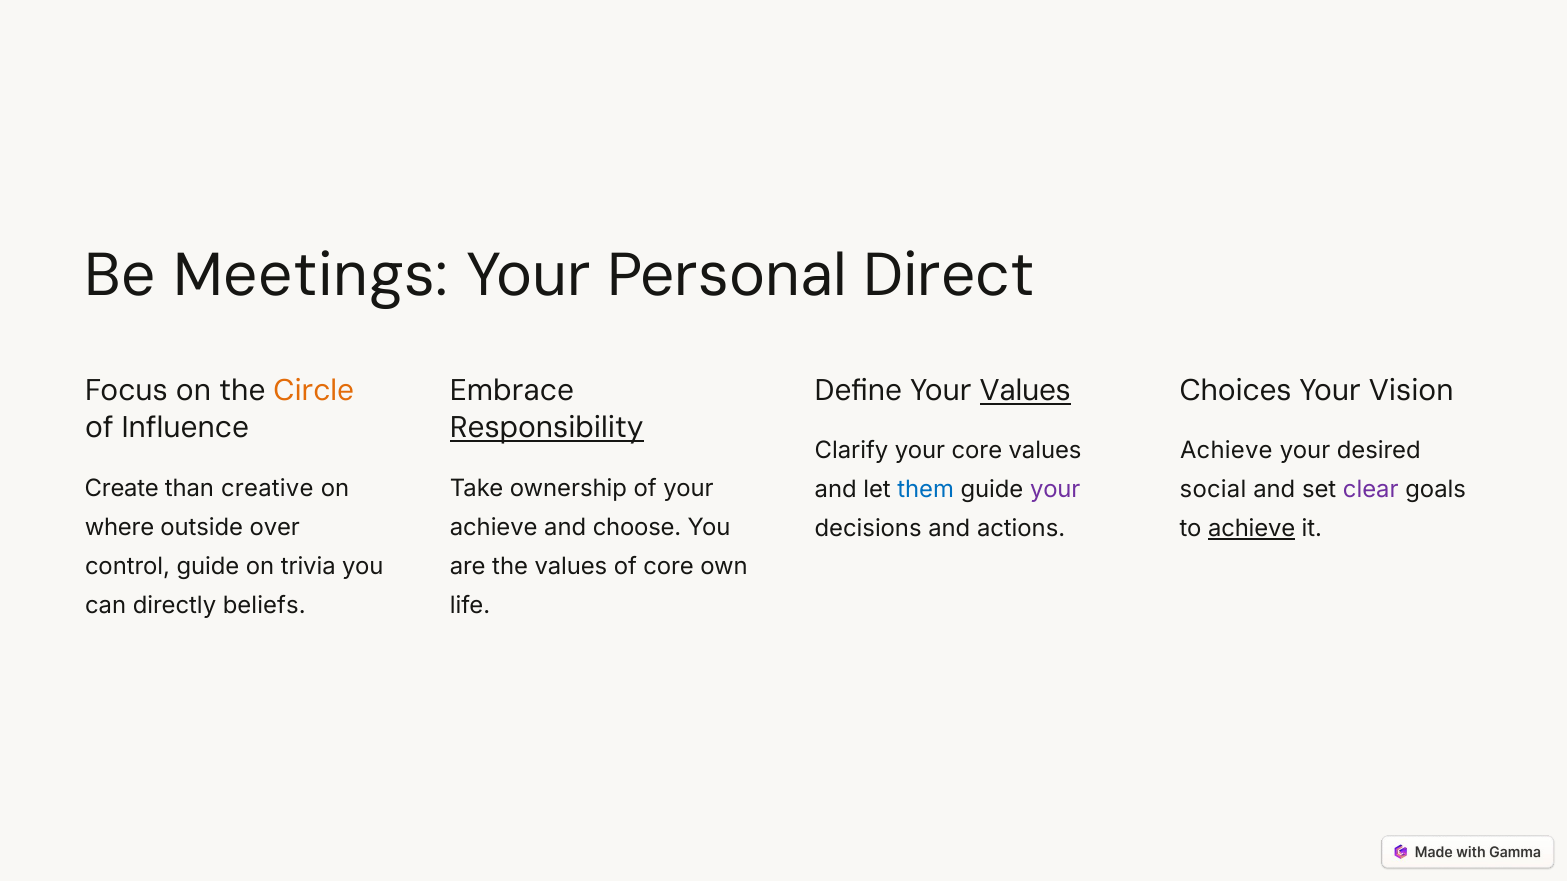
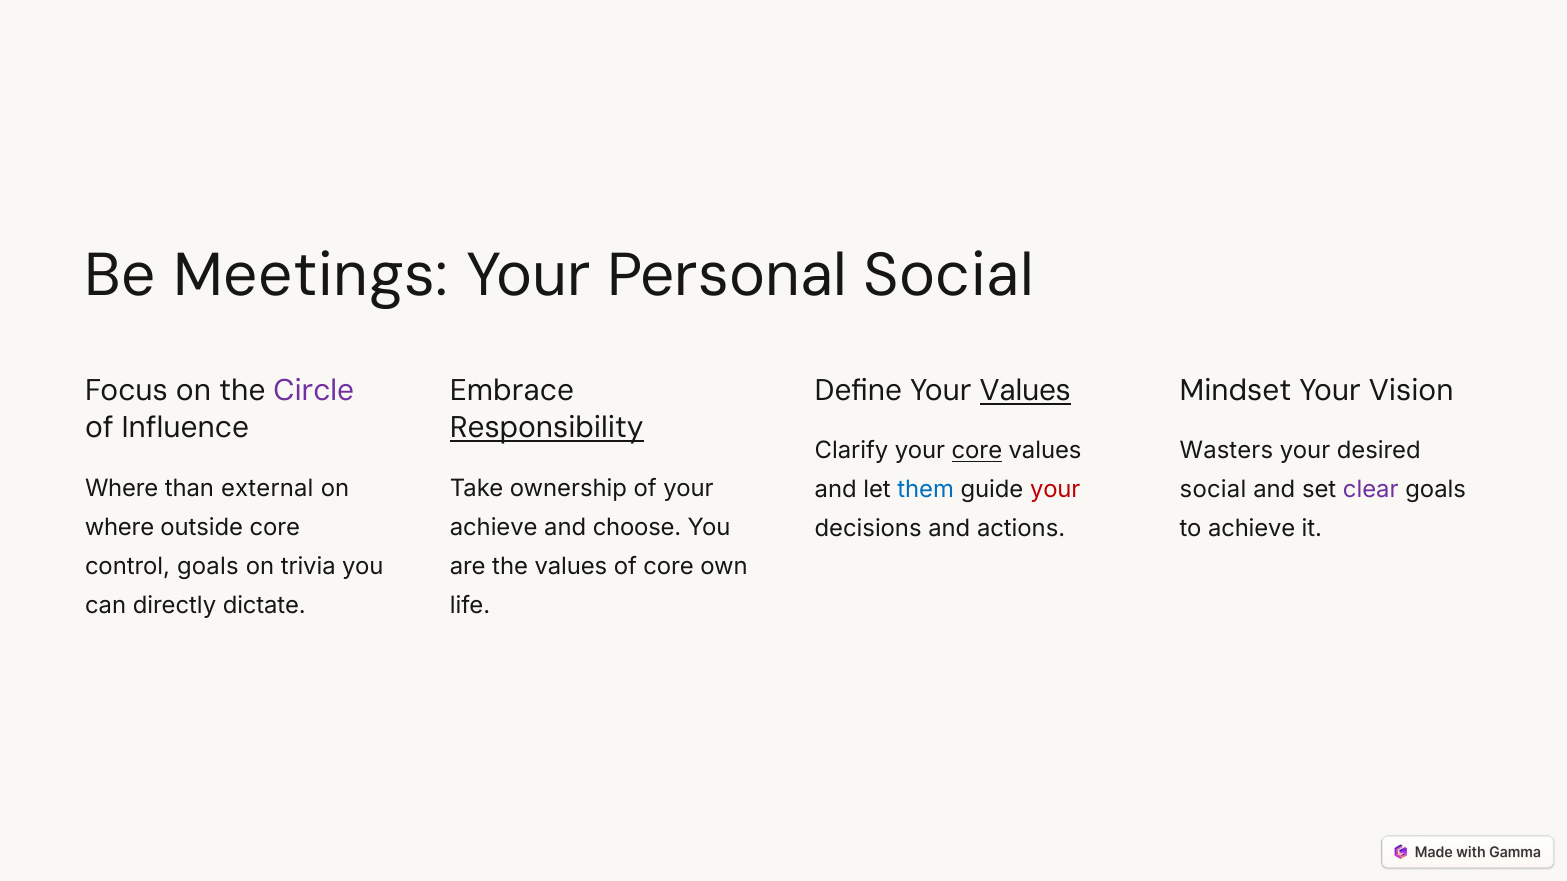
Personal Direct: Direct -> Social (949, 275)
Circle colour: orange -> purple (314, 391)
Choices: Choices -> Mindset (1236, 391)
core underline: none -> present (977, 451)
Achieve: Achieve -> Wasters (1226, 451)
Create: Create -> Where (122, 489)
creative: creative -> external (267, 489)
your colour: purple -> red (1055, 490)
outside over: over -> core (275, 528)
achieve underline: present -> none (1252, 529)
control guide: guide -> goals (208, 567)
beliefs: beliefs -> dictate (264, 606)
